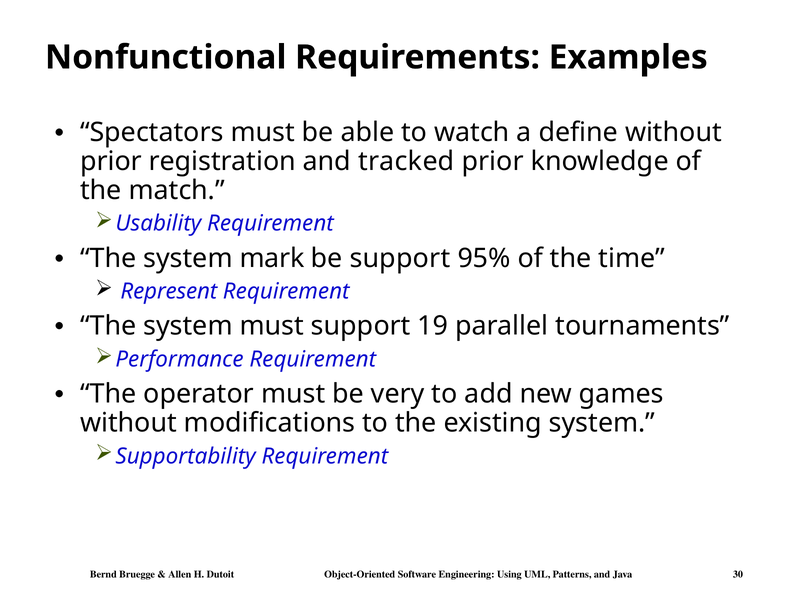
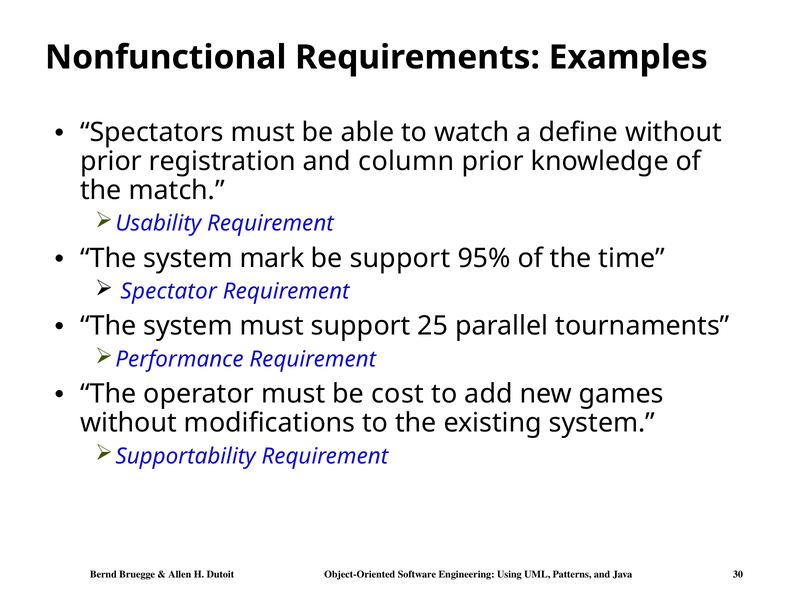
tracked: tracked -> column (406, 161)
Represent: Represent -> Spectator (169, 292)
19: 19 -> 25 (433, 326)
very: very -> cost (398, 394)
